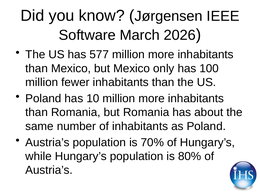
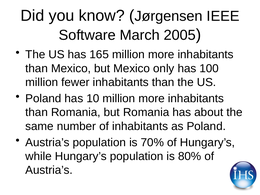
2026: 2026 -> 2005 (180, 35)
577: 577 -> 165 (99, 55)
